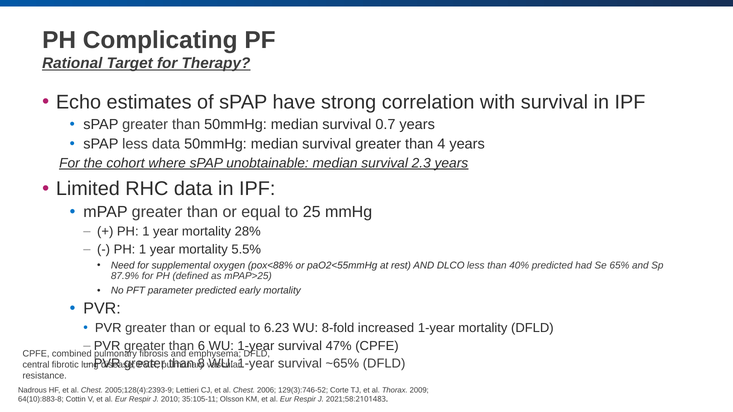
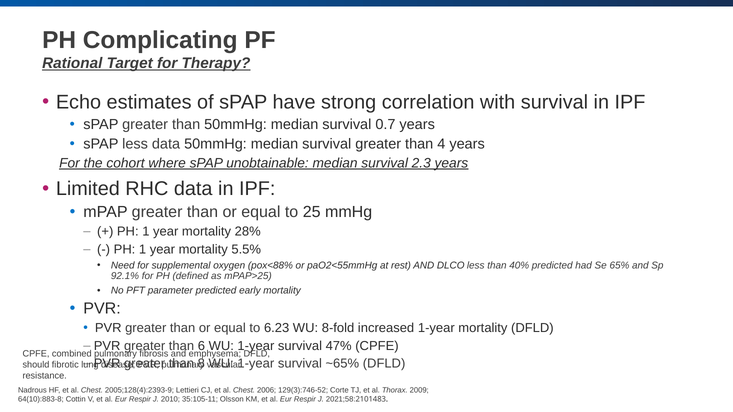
87.9%: 87.9% -> 92.1% (125, 276)
central: central -> should (36, 365)
